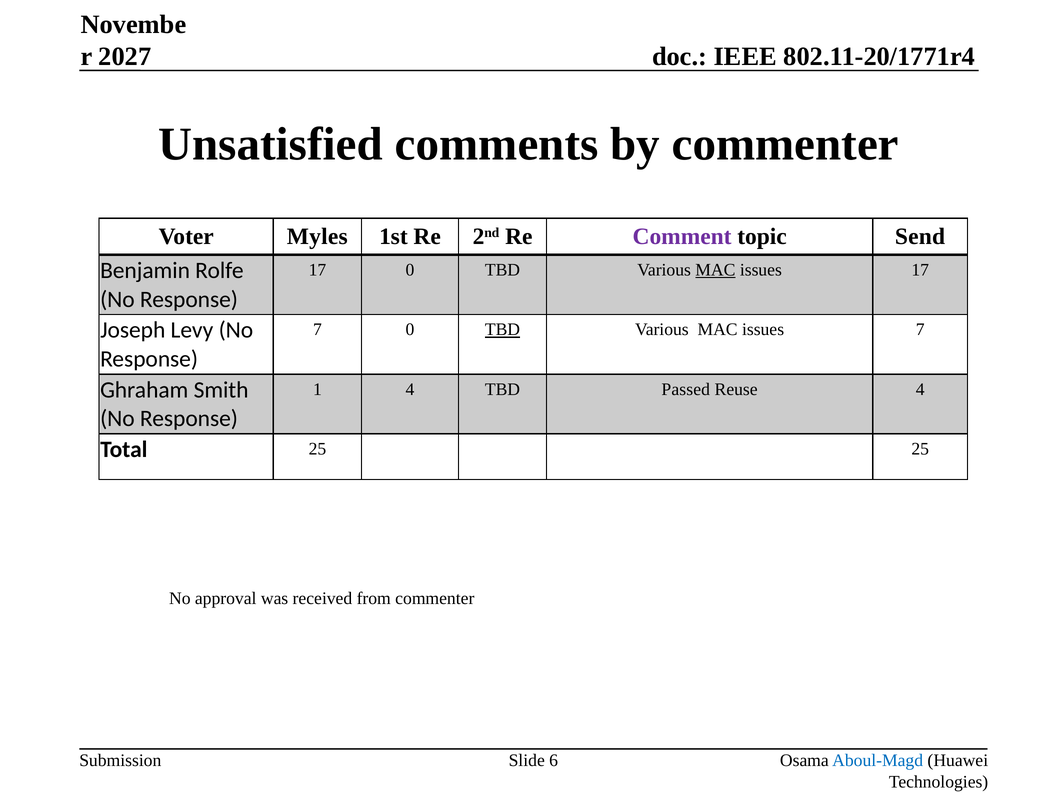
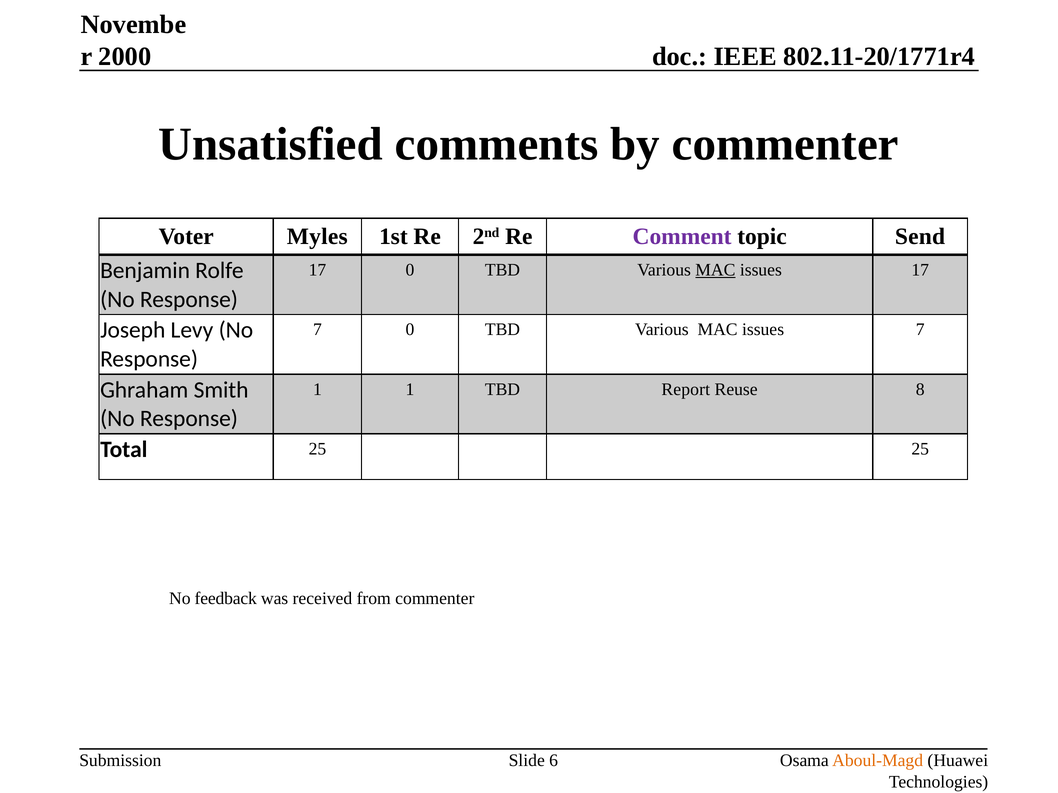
2027: 2027 -> 2000 (125, 56)
TBD underline: present -> none (502, 330)
1 4: 4 -> 1 (410, 390)
Passed: Passed -> Report (686, 390)
Reuse 4: 4 -> 8 (920, 390)
approval: approval -> feedback (226, 599)
Aboul-Magd colour: blue -> orange (878, 761)
